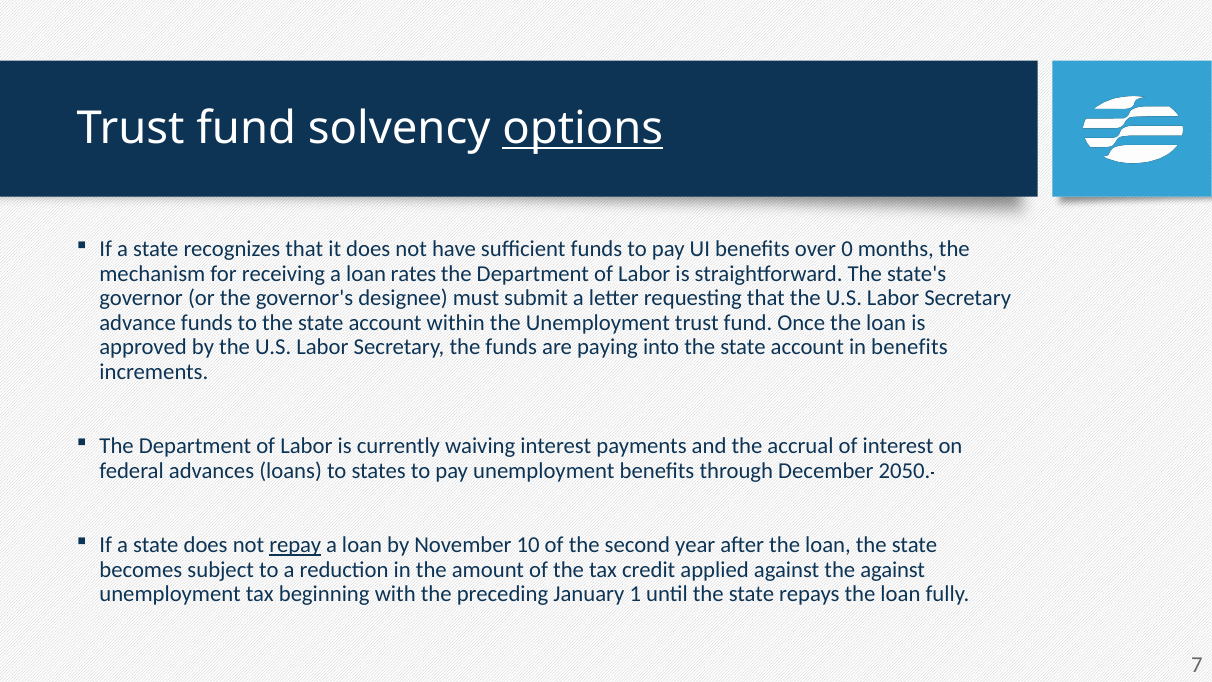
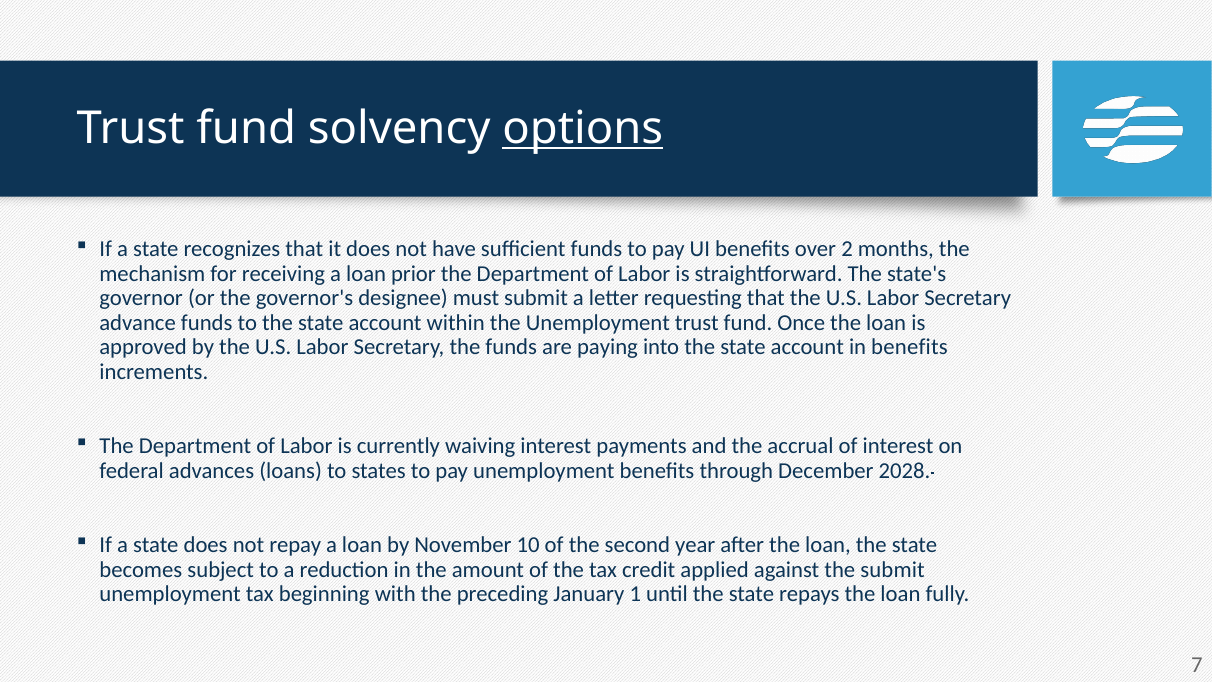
0: 0 -> 2 (847, 249)
rates: rates -> prior (413, 274)
2050: 2050 -> 2028 (905, 471)
repay underline: present -> none (295, 545)
the against: against -> submit (893, 569)
